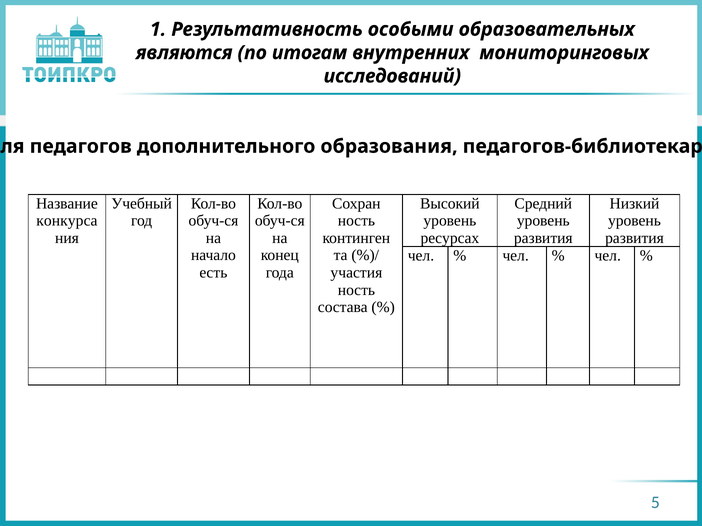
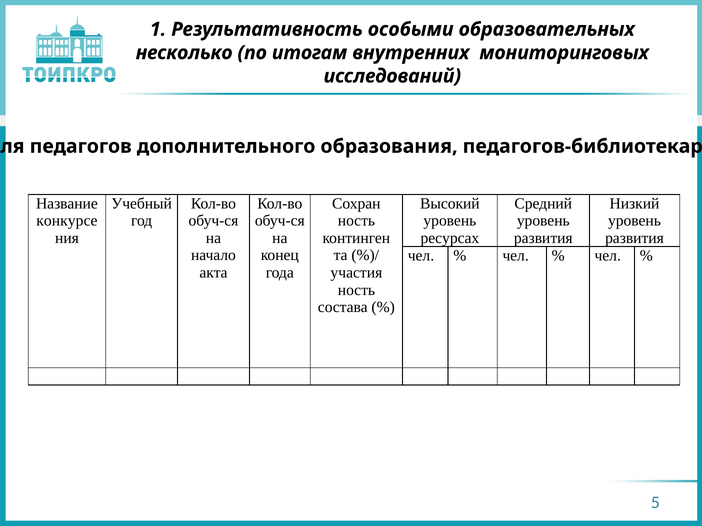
являются: являются -> несколько (184, 53)
конкурса: конкурса -> конкурсе (67, 221)
есть: есть -> акта (213, 273)
